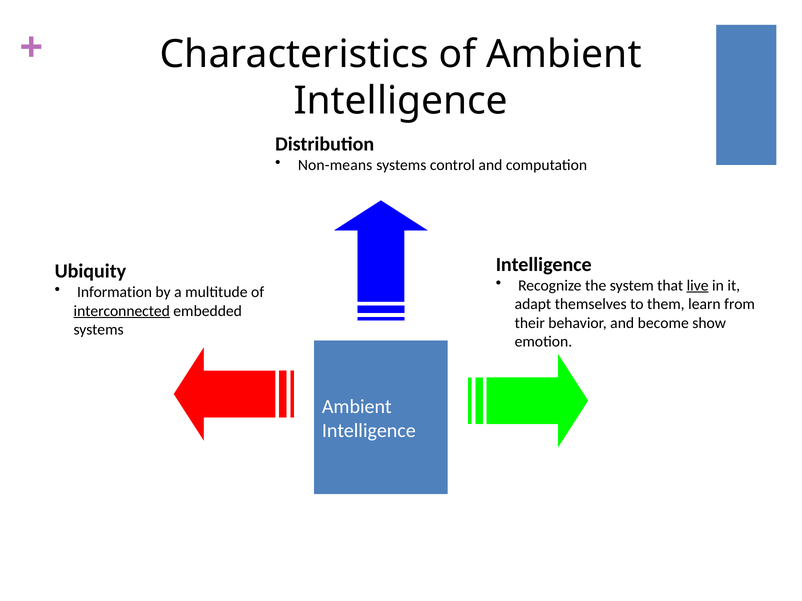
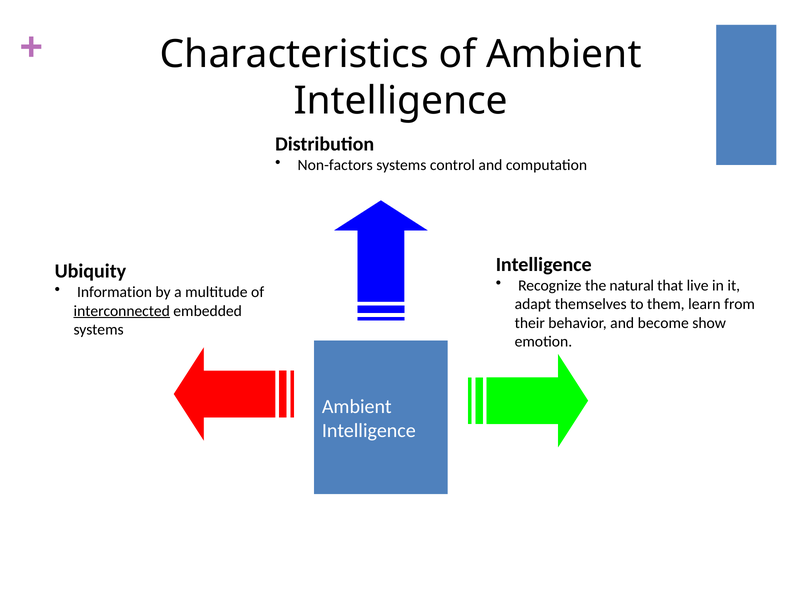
Non-means: Non-means -> Non-factors (335, 165)
system: system -> natural (632, 286)
live underline: present -> none (698, 286)
